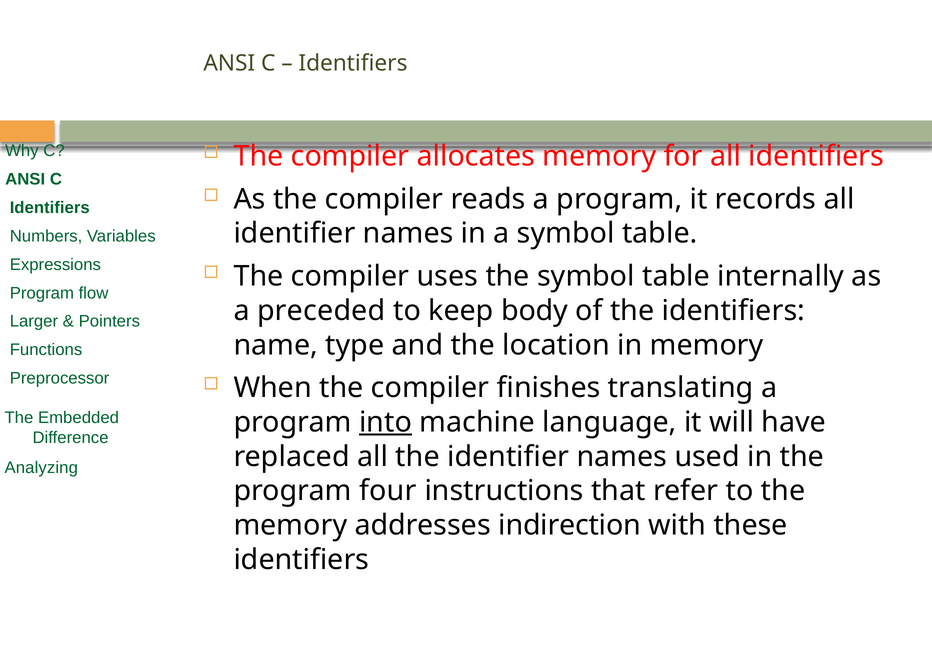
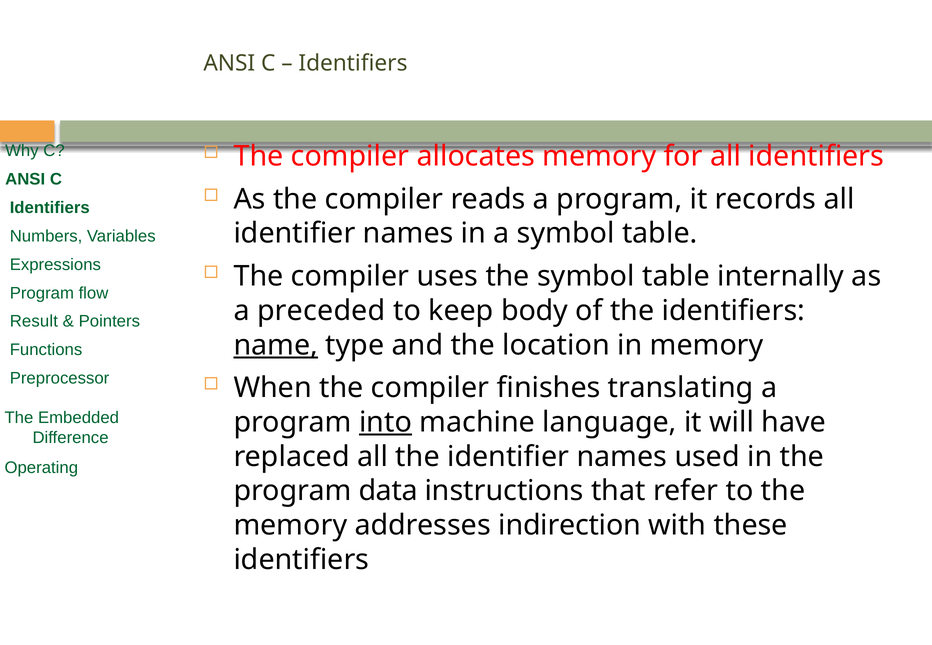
Larger: Larger -> Result (34, 322)
name underline: none -> present (276, 345)
Analyzing: Analyzing -> Operating (41, 468)
four: four -> data (388, 491)
